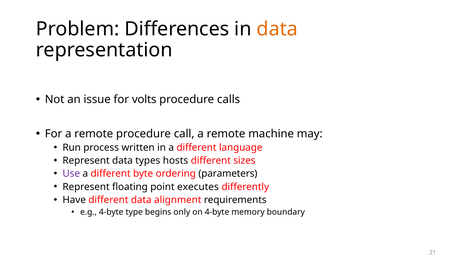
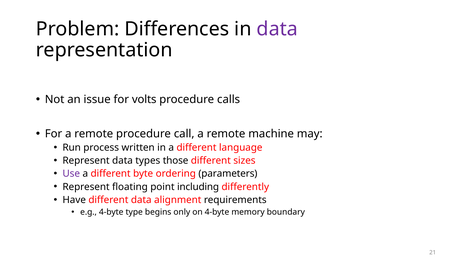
data colour: orange -> purple (277, 29)
hosts: hosts -> those (176, 161)
executes: executes -> including (198, 187)
